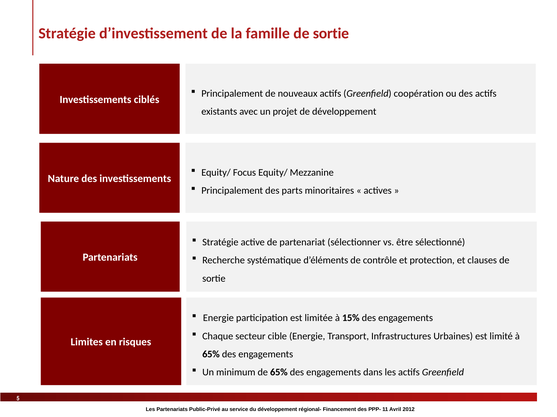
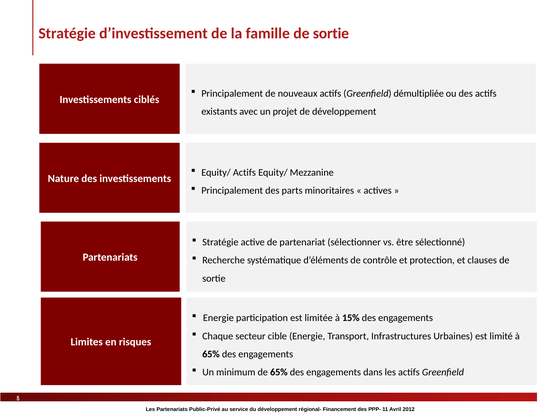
coopération: coopération -> démultipliée (419, 94)
Equity/ Focus: Focus -> Actifs (244, 173)
